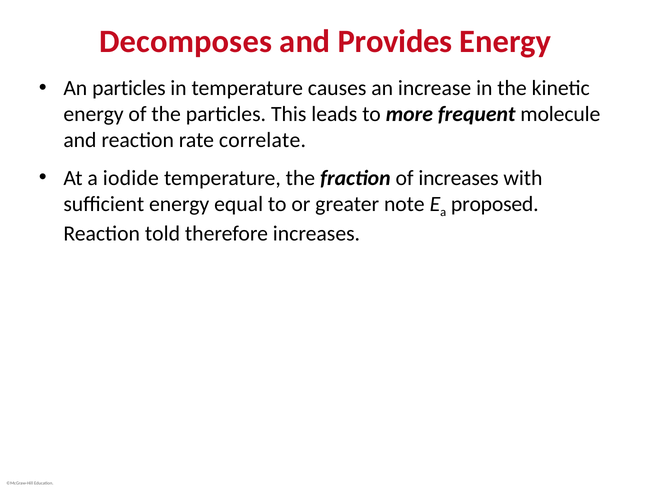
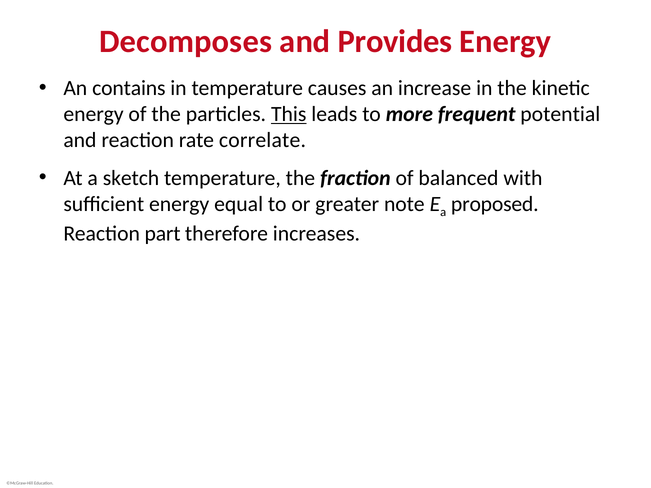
An particles: particles -> contains (129, 88)
This underline: none -> present (289, 114)
molecule: molecule -> potential (560, 114)
iodide: iodide -> sketch (131, 178)
of increases: increases -> balanced (458, 178)
told: told -> part (163, 234)
